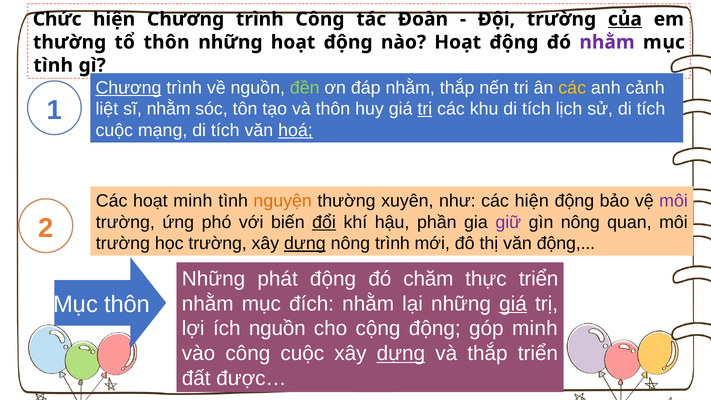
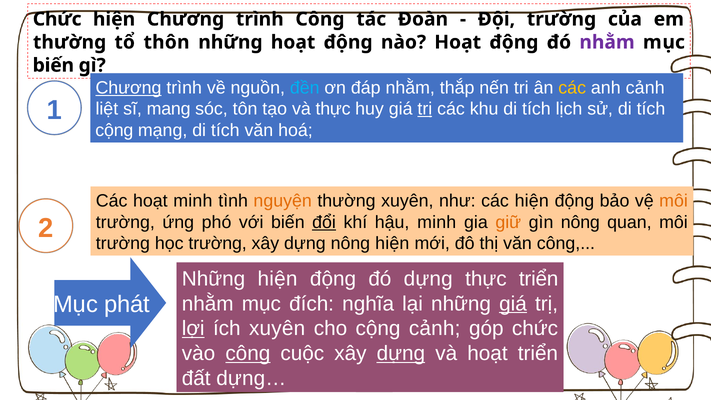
của underline: present -> none (625, 19)
tình: tình -> biến (53, 65)
đền colour: light green -> light blue (305, 88)
sĩ nhằm: nhằm -> mang (169, 109)
và thôn: thôn -> thực (333, 109)
cuộc: cuộc -> cộng (114, 130)
hoá underline: present -> none (295, 130)
môi colour: purple -> orange (674, 201)
hậu phần: phần -> minh (437, 222)
giữ colour: purple -> orange (508, 222)
dựng underline: present -> none (305, 244)
nông trình: trình -> hiện (392, 244)
văn động: động -> công (566, 244)
Những phát: phát -> hiện (277, 279)
đó chăm: chăm -> dựng (428, 279)
Mục thôn: thôn -> phát (127, 304)
đích nhằm: nhằm -> nghĩa (368, 304)
lợi underline: none -> present (193, 329)
ích nguồn: nguồn -> xuyên (277, 329)
cộng động: động -> cảnh (435, 329)
góp minh: minh -> chức (535, 329)
công underline: none -> present (248, 353)
và thắp: thắp -> hoạt (487, 353)
được…: được… -> dựng… (251, 378)
